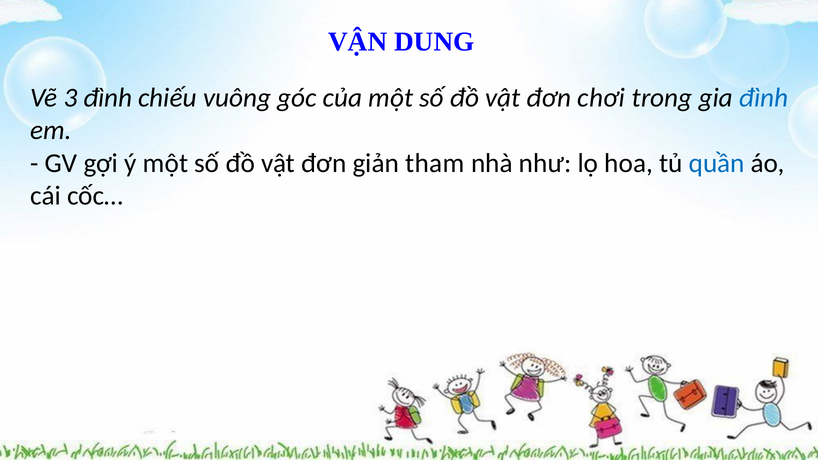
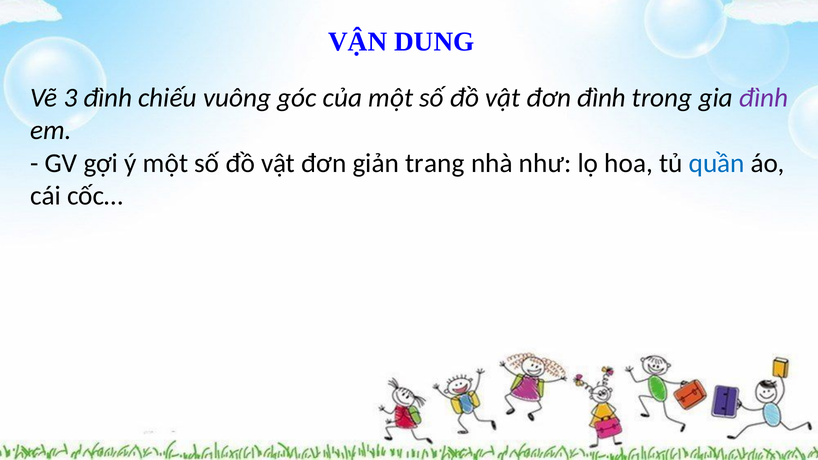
đơn chơi: chơi -> đình (602, 98)
đình colour: blue -> purple (764, 98)
tham: tham -> trang (435, 163)
